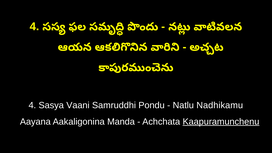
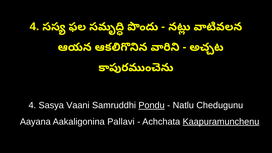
Pondu underline: none -> present (152, 105)
Nadhikamu: Nadhikamu -> Chedugunu (220, 105)
Manda: Manda -> Pallavi (121, 122)
